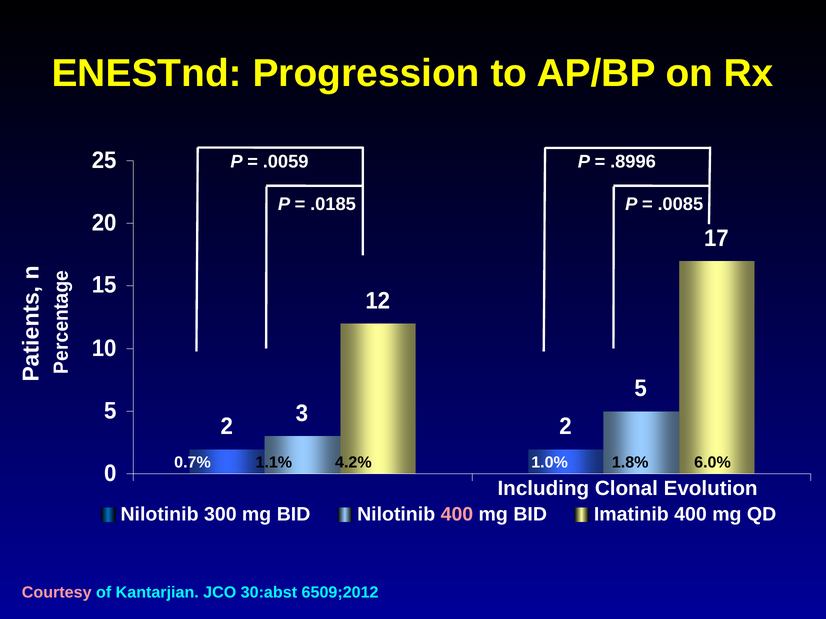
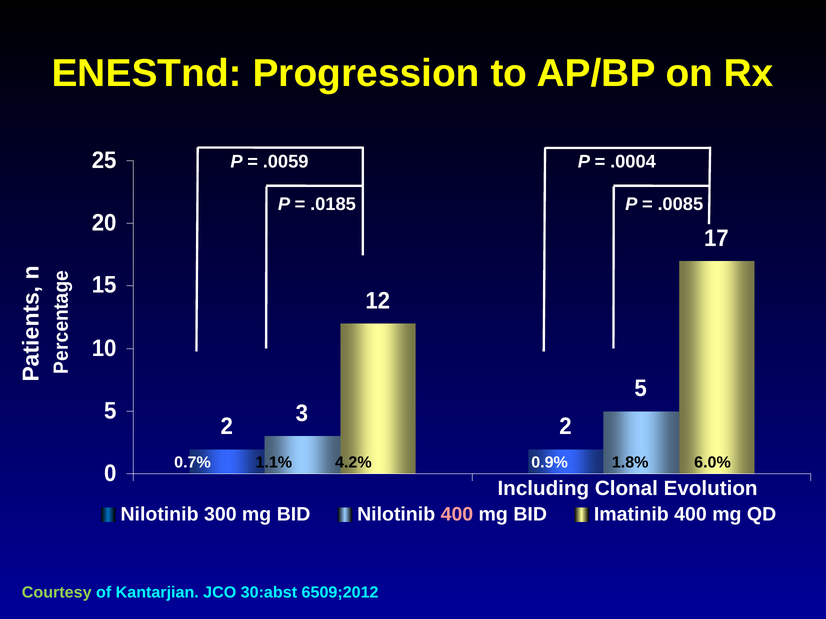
.8996: .8996 -> .0004 (633, 162)
1.0%: 1.0% -> 0.9% (550, 463)
Courtesy colour: pink -> light green (57, 593)
